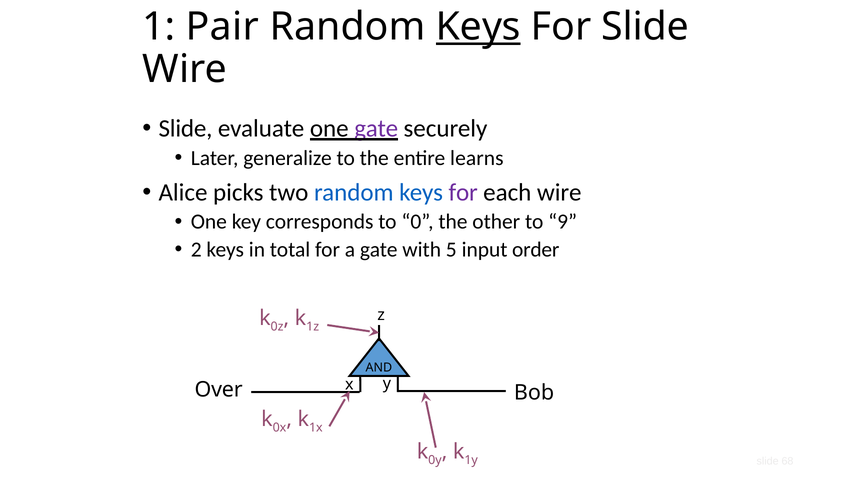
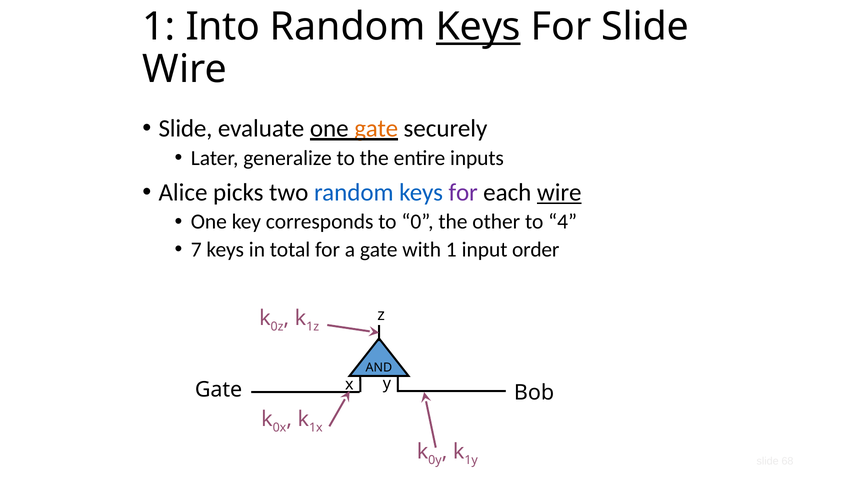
Pair: Pair -> Into (223, 27)
gate colour: purple -> orange (376, 129)
learns: learns -> inputs (477, 158)
wire underline: none -> present (559, 192)
9: 9 -> 4 (563, 222)
2: 2 -> 7 (196, 250)
with 5: 5 -> 1 (451, 250)
Over: Over -> Gate (219, 390)
